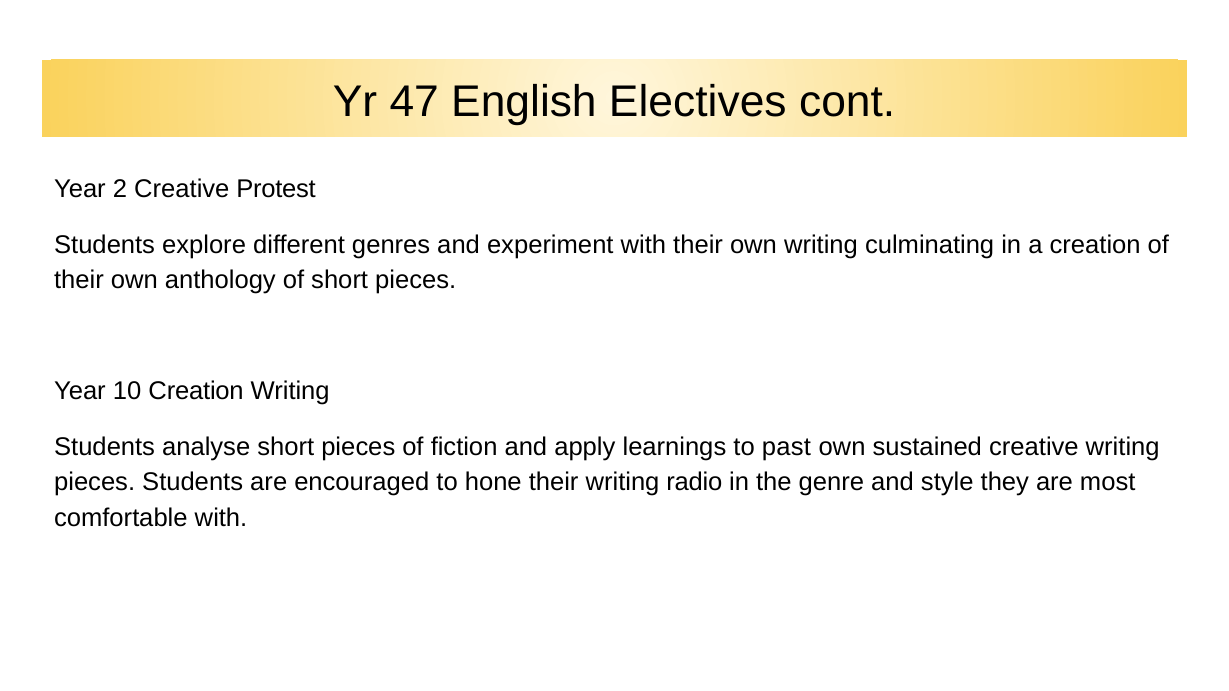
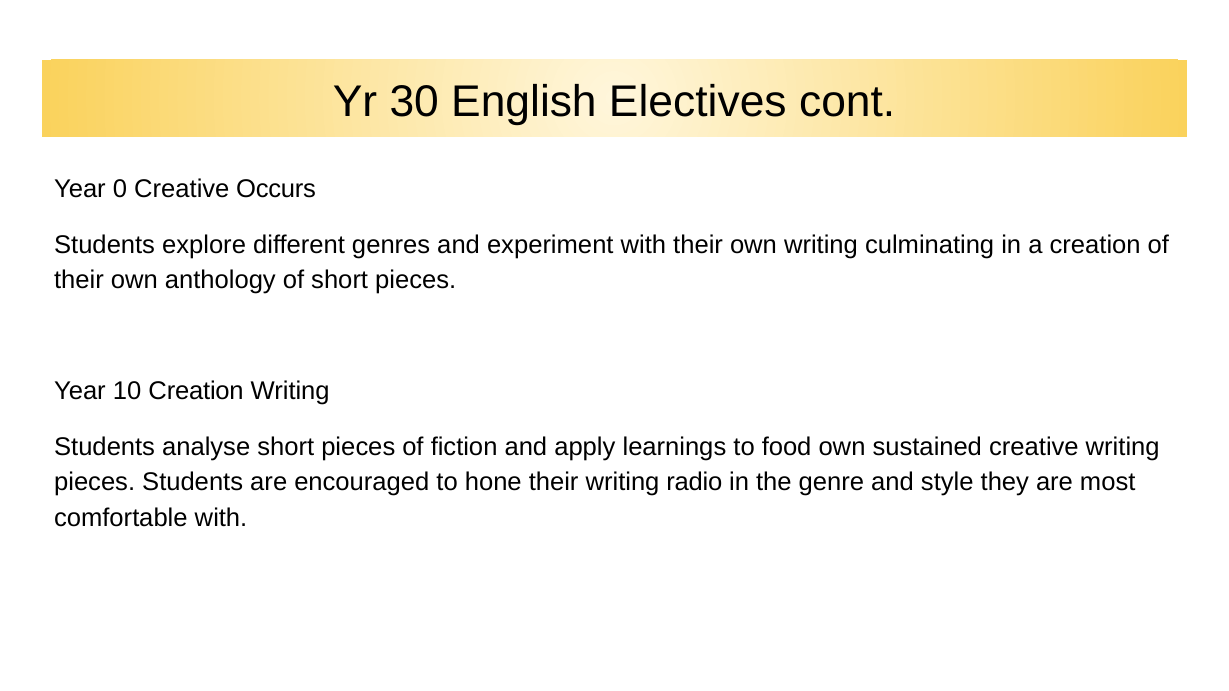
47: 47 -> 30 (414, 102)
2: 2 -> 0 (120, 189)
Protest: Protest -> Occurs (276, 189)
past: past -> food (787, 447)
